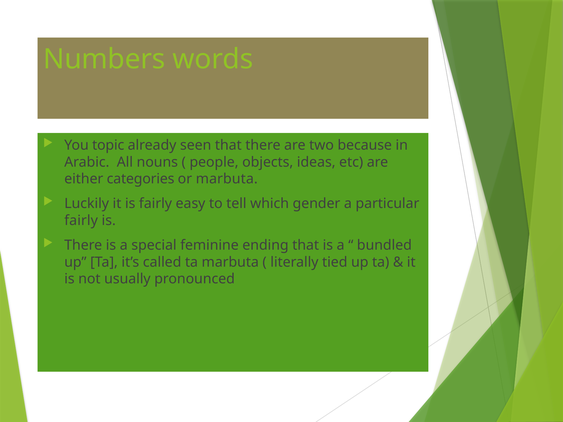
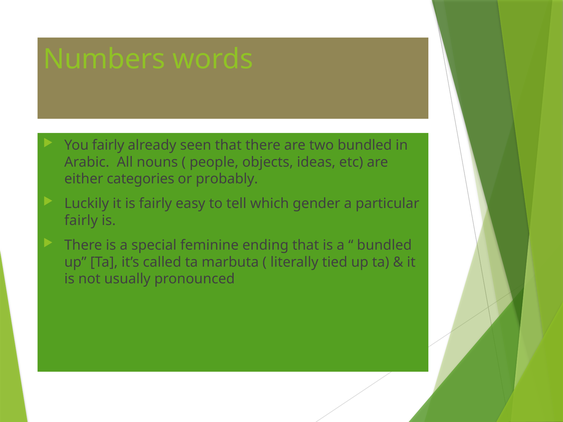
You topic: topic -> fairly (108, 145)
two because: because -> bundled (365, 145)
or marbuta: marbuta -> probably (227, 179)
